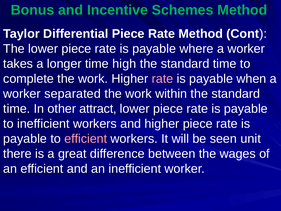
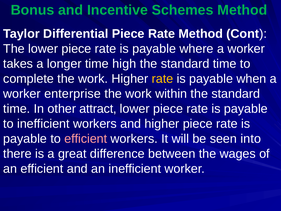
rate colour: pink -> yellow (163, 79)
separated: separated -> enterprise (73, 94)
unit: unit -> into (251, 139)
